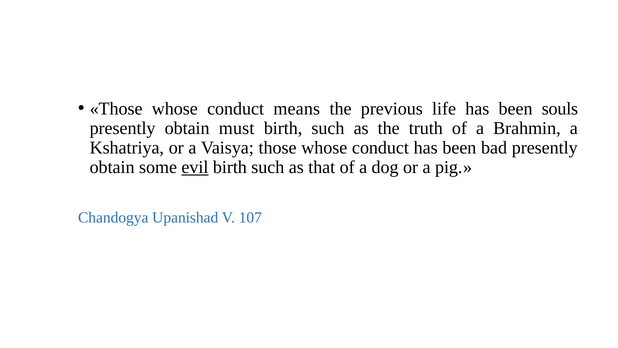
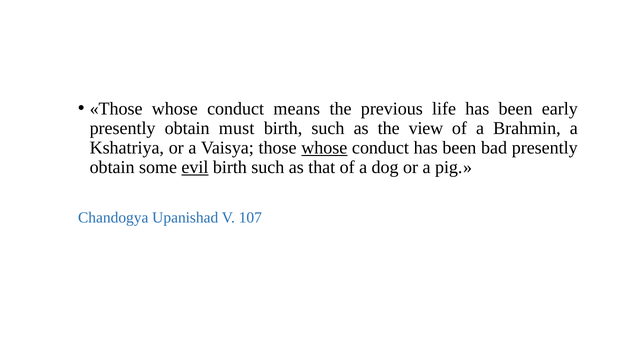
souls: souls -> early (560, 109)
truth: truth -> view (426, 128)
whose underline: none -> present (324, 147)
